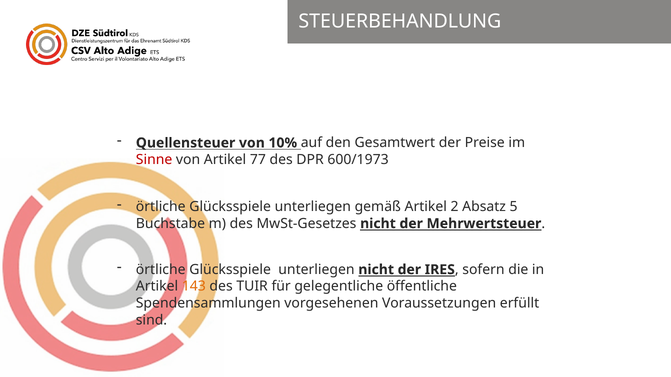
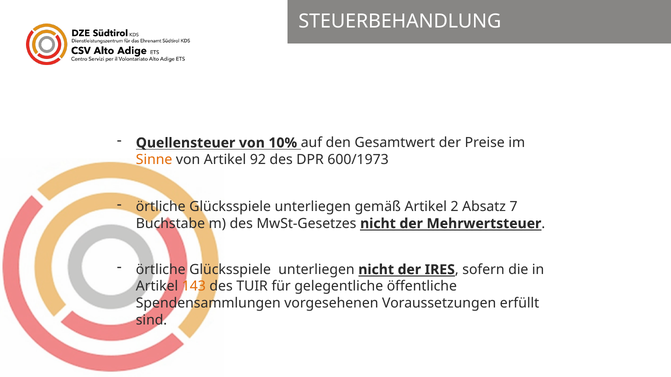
Sinne colour: red -> orange (154, 160)
77: 77 -> 92 (258, 160)
5: 5 -> 7 (514, 207)
